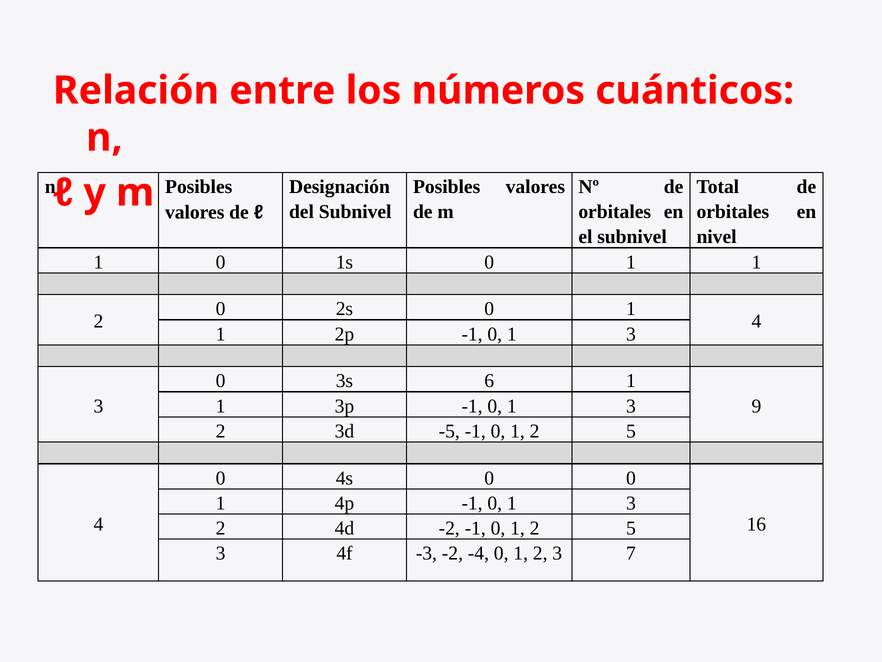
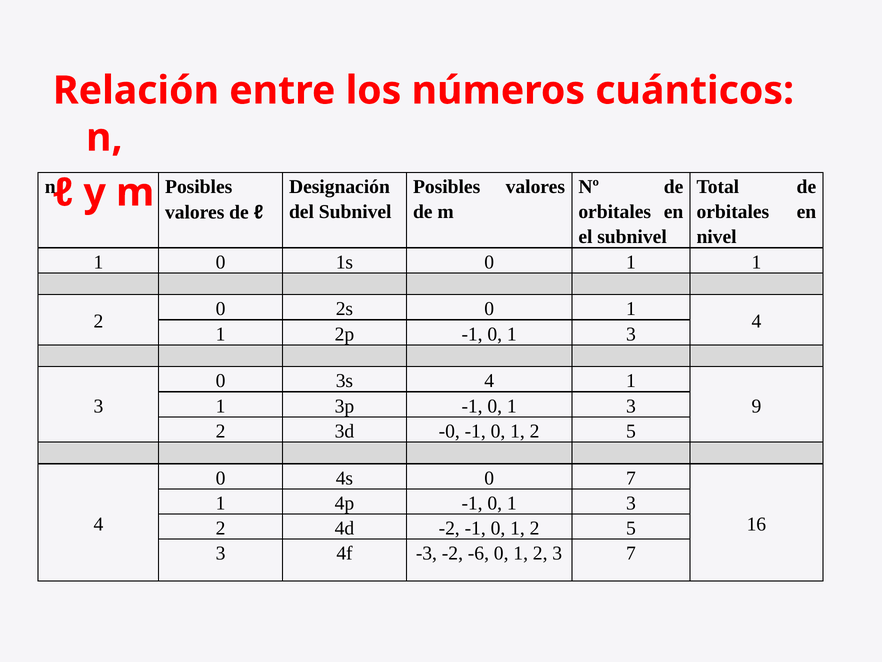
3s 6: 6 -> 4 (489, 381)
-5: -5 -> -0 (449, 431)
0 0: 0 -> 7 (631, 478)
-4: -4 -> -6 (478, 553)
